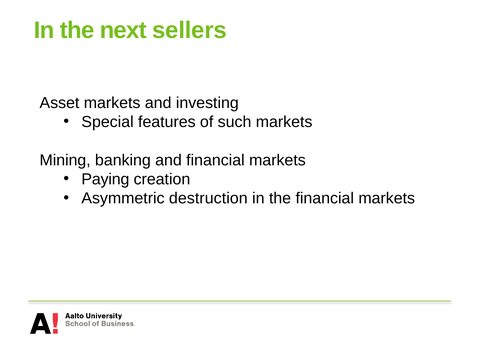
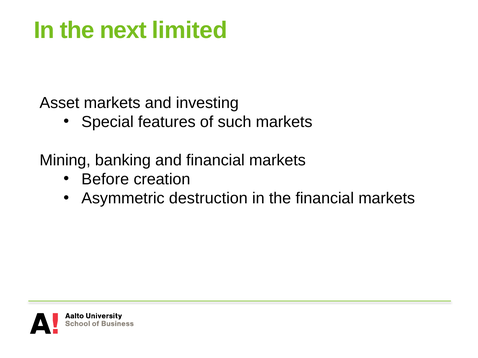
sellers: sellers -> limited (190, 30)
Paying: Paying -> Before (105, 179)
